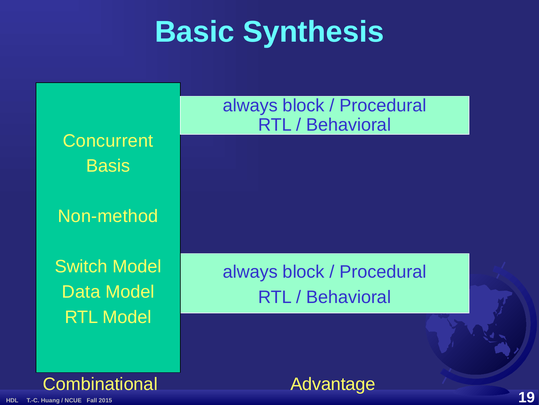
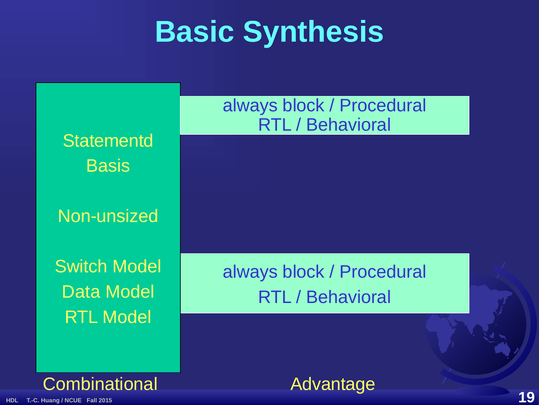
Concurrent: Concurrent -> Statementd (108, 140)
Non-method: Non-method -> Non-unsized (108, 216)
